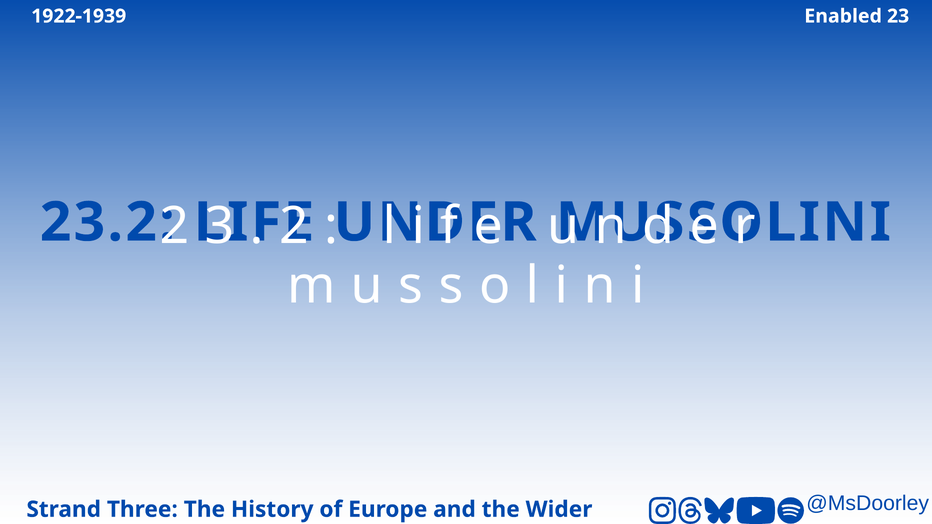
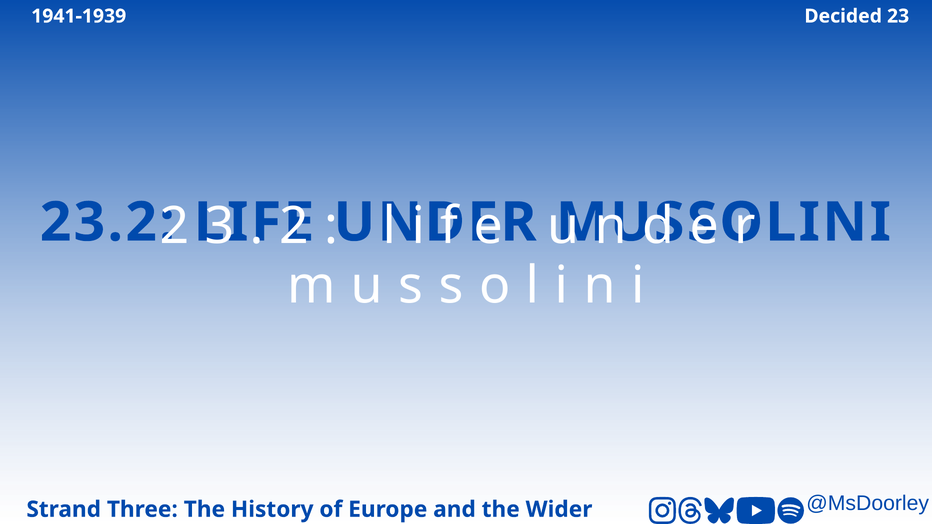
1922-1939: 1922-1939 -> 1941-1939 (79, 16)
Enabled: Enabled -> Decided (843, 16)
